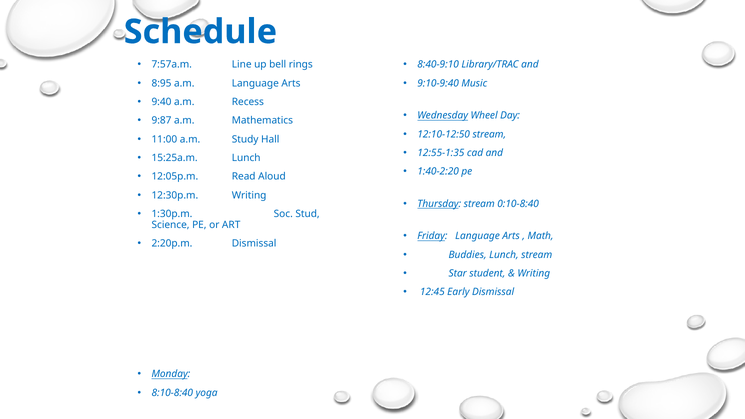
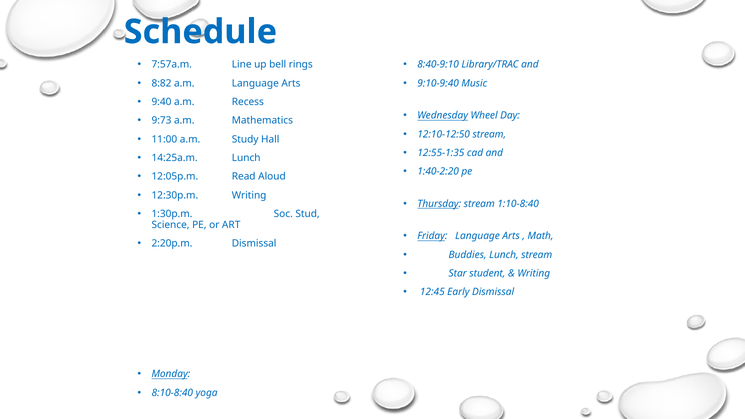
8:95: 8:95 -> 8:82 (162, 83)
9:87: 9:87 -> 9:73 (162, 121)
15:25a.m: 15:25a.m -> 14:25a.m (175, 158)
0:10-8:40: 0:10-8:40 -> 1:10-8:40 (518, 204)
